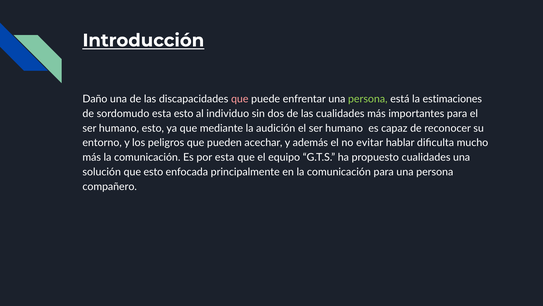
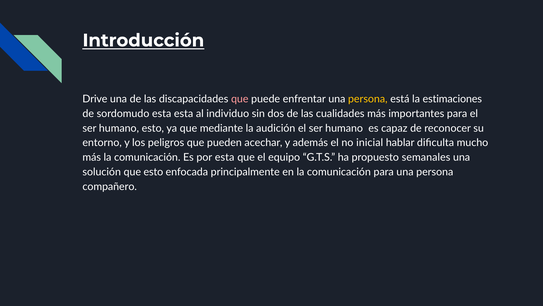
Daño: Daño -> Drive (95, 99)
persona colour: light green -> yellow (368, 99)
esta esto: esto -> esta (184, 113)
evitar: evitar -> inicial (370, 143)
propuesto cualidades: cualidades -> semanales (426, 157)
